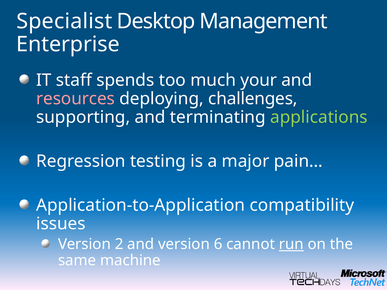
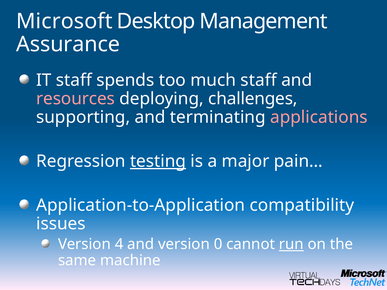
Specialist: Specialist -> Microsoft (64, 21)
Enterprise: Enterprise -> Assurance (68, 44)
much your: your -> staff (259, 80)
applications colour: light green -> pink (319, 117)
testing underline: none -> present (158, 161)
2: 2 -> 4 (119, 244)
6: 6 -> 0 (218, 244)
